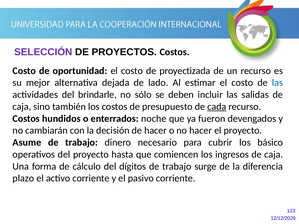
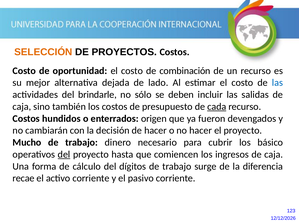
SELECCIÓN colour: purple -> orange (43, 52)
proyectizada: proyectizada -> combinación (185, 71)
noche: noche -> origen (154, 119)
Asume: Asume -> Mucho (27, 143)
del underline: none -> present (64, 155)
plazo: plazo -> recae (23, 178)
